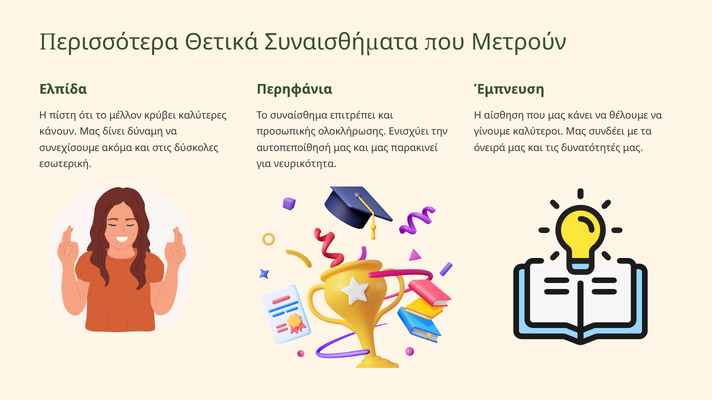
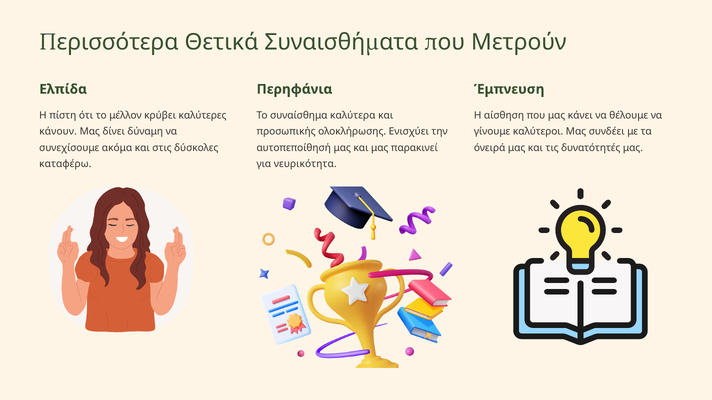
επιτρέπει: επιτρέπει -> καλύτερα (353, 115)
εσωτερική: εσωτερική -> καταφέρω (65, 164)
